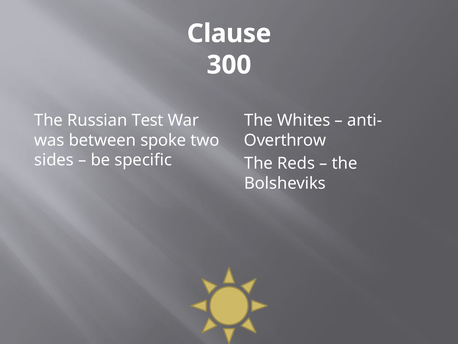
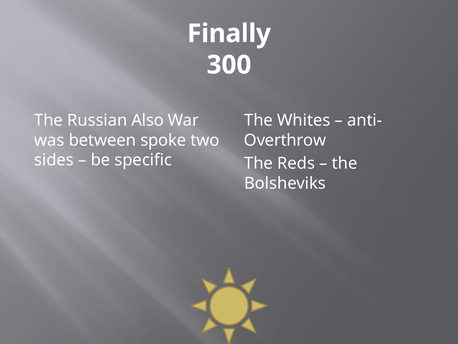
Clause: Clause -> Finally (229, 33)
Test: Test -> Also (148, 120)
